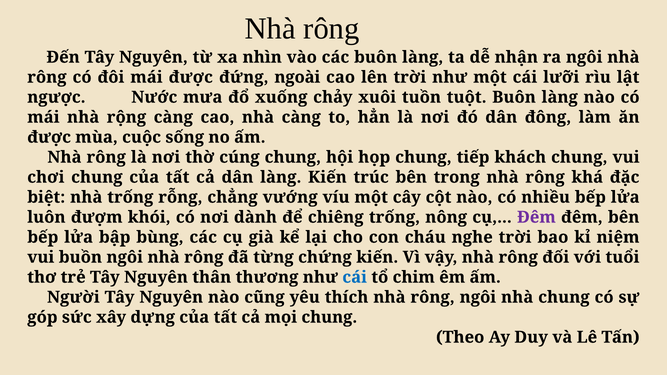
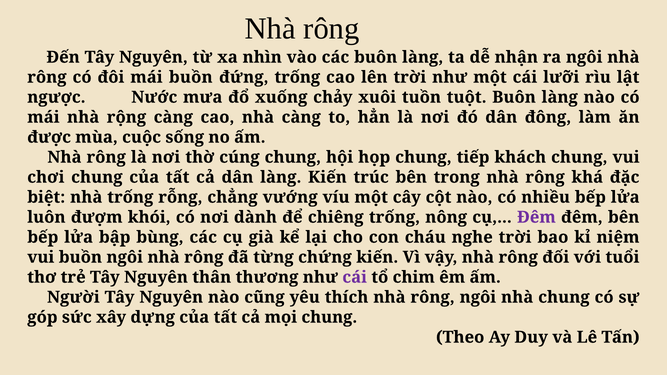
mái được: được -> buồn (191, 77)
đứng ngoài: ngoài -> trống (297, 77)
cái colour: blue -> purple (355, 277)
